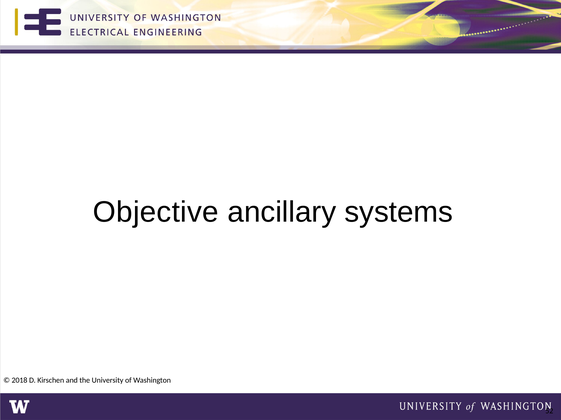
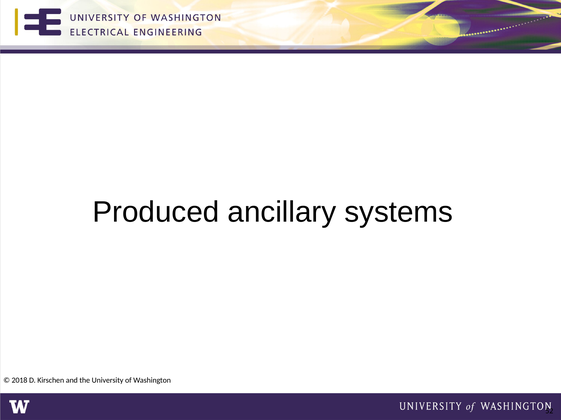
Objective: Objective -> Produced (156, 212)
